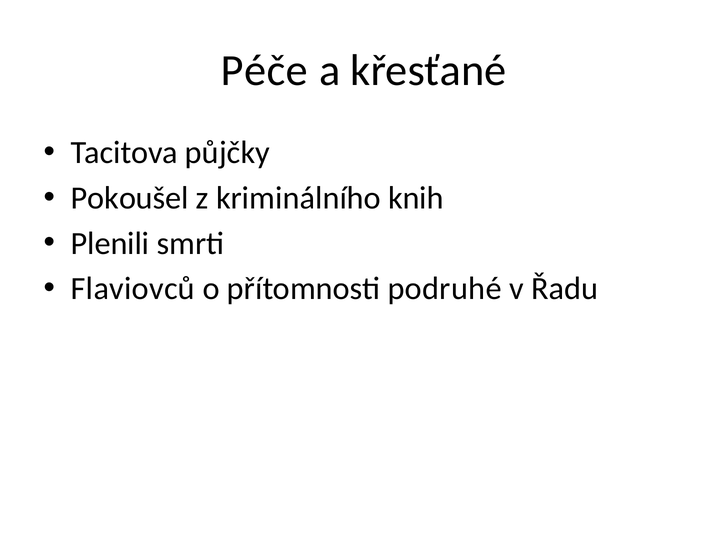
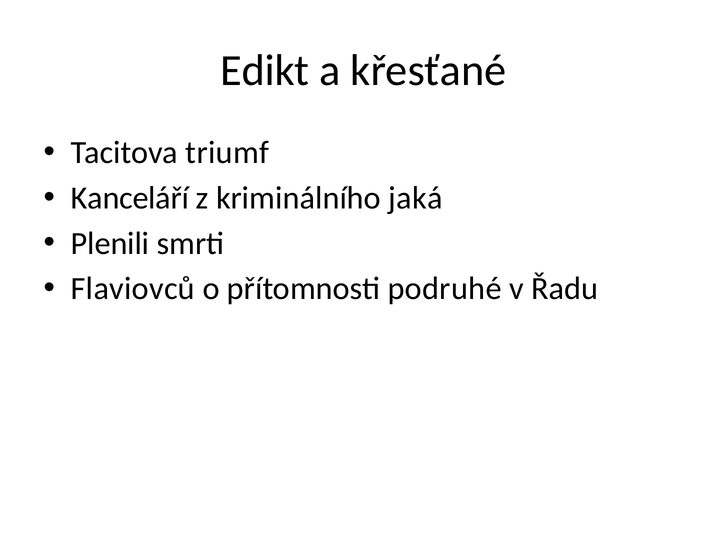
Péče: Péče -> Edikt (265, 70)
půjčky: půjčky -> triumf (227, 153)
Pokoušel: Pokoušel -> Kanceláří (130, 198)
knih: knih -> jaká (416, 198)
